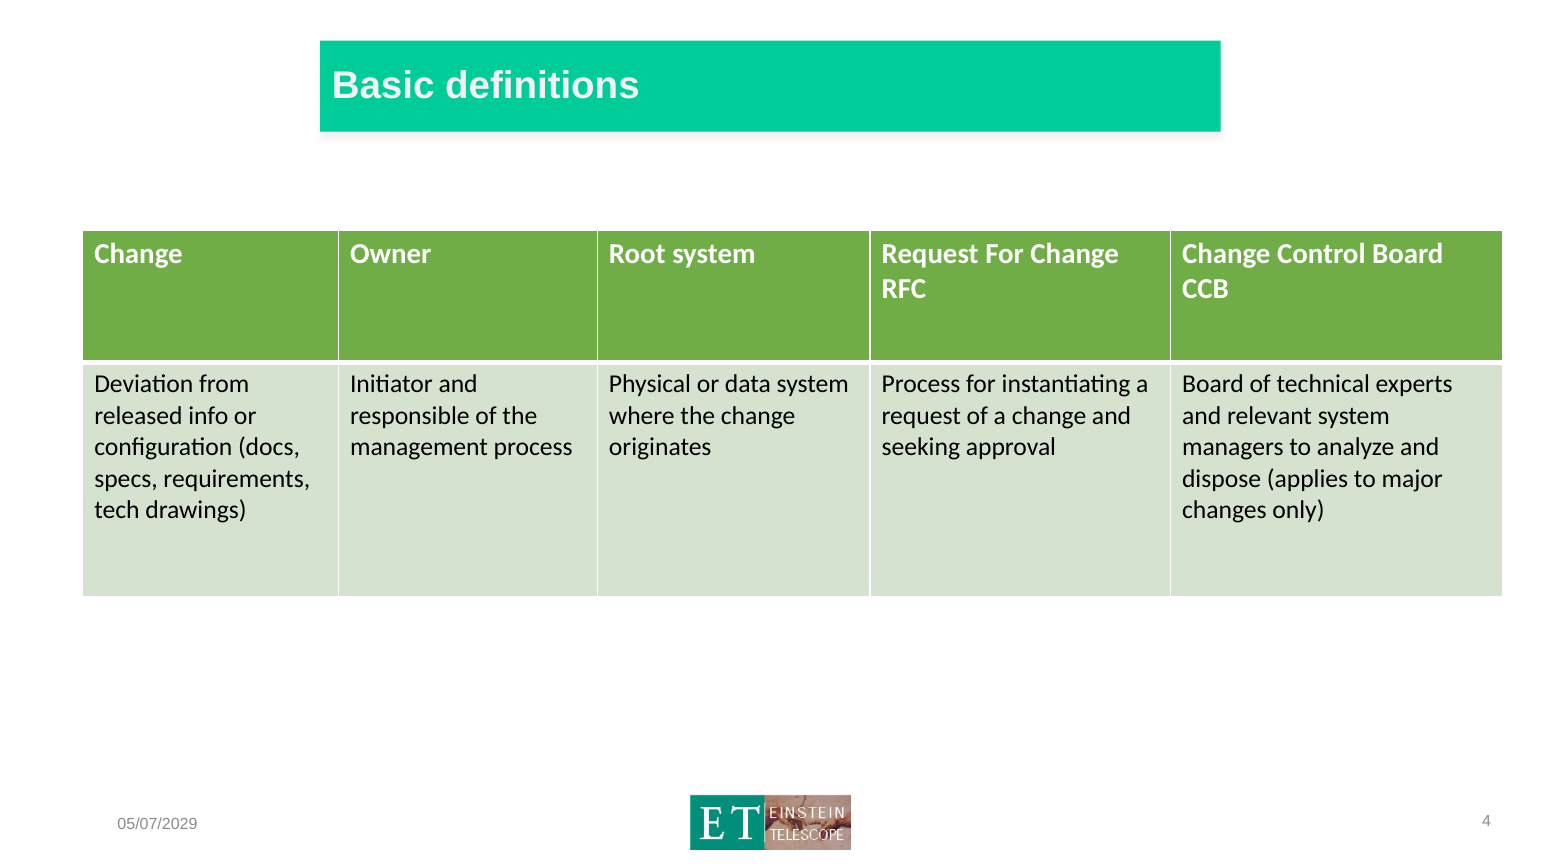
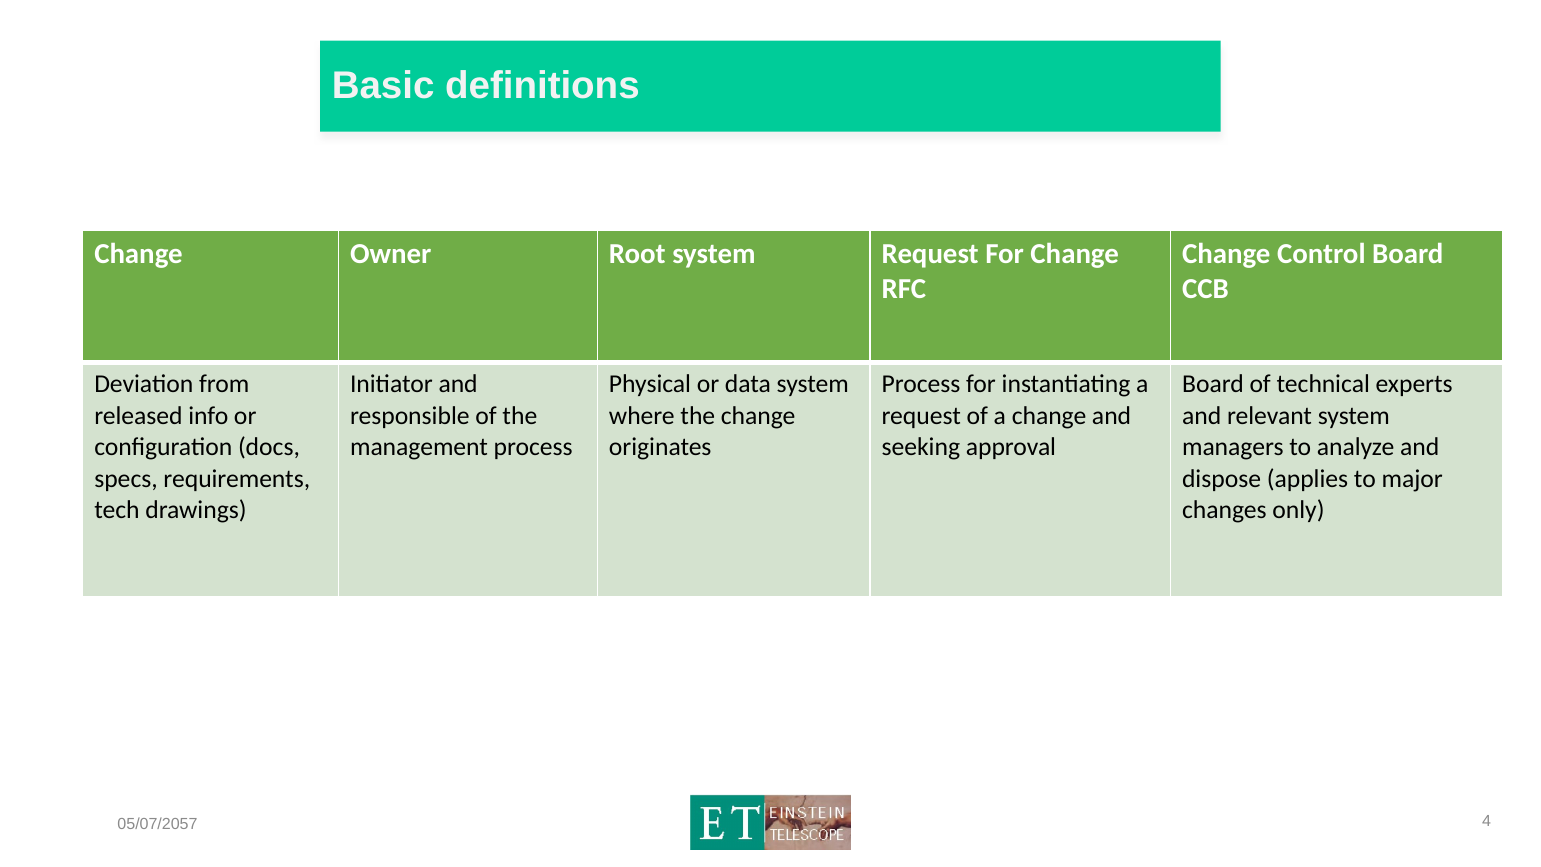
05/07/2029: 05/07/2029 -> 05/07/2057 (158, 824)
